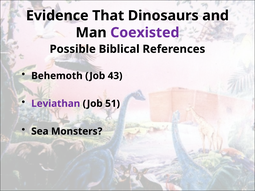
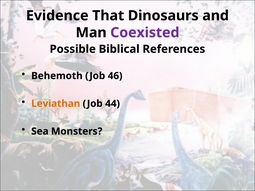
43: 43 -> 46 (115, 76)
Leviathan colour: purple -> orange (56, 104)
51: 51 -> 44 (113, 104)
